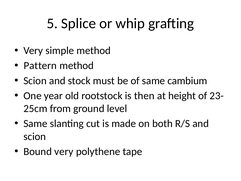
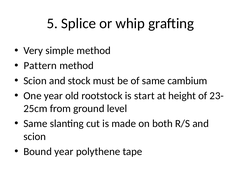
then: then -> start (144, 96)
Bound very: very -> year (64, 151)
